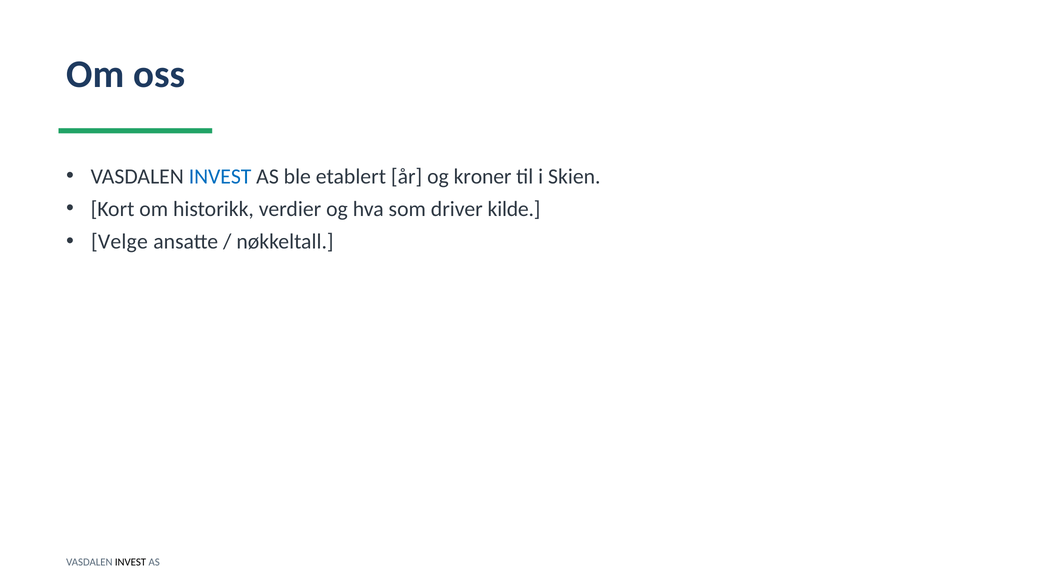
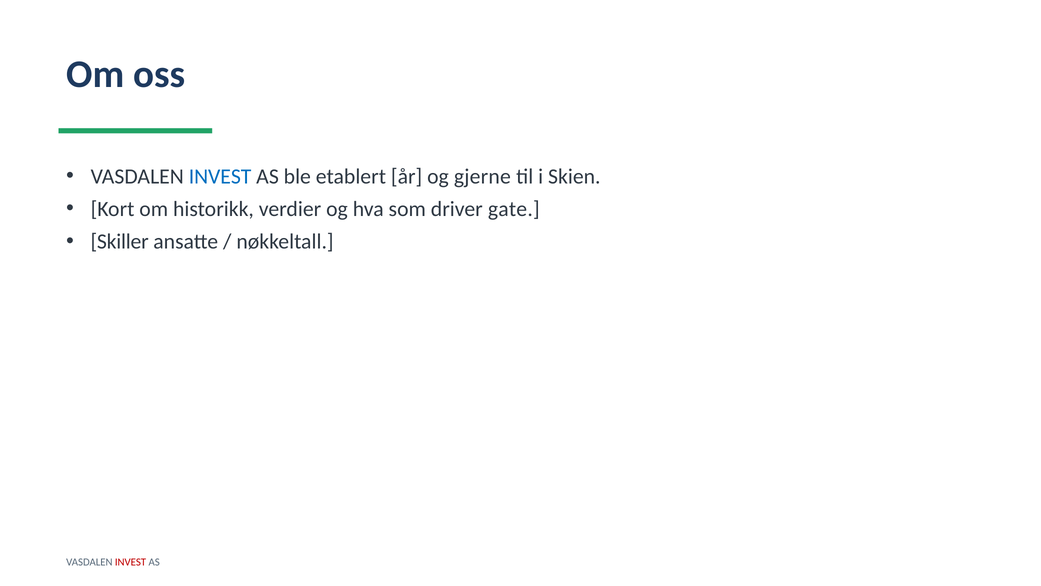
kroner: kroner -> gjerne (482, 176)
kilde: kilde -> gate (514, 209)
Velge: Velge -> Skiller (120, 241)
INVEST colour: black -> red (131, 562)
